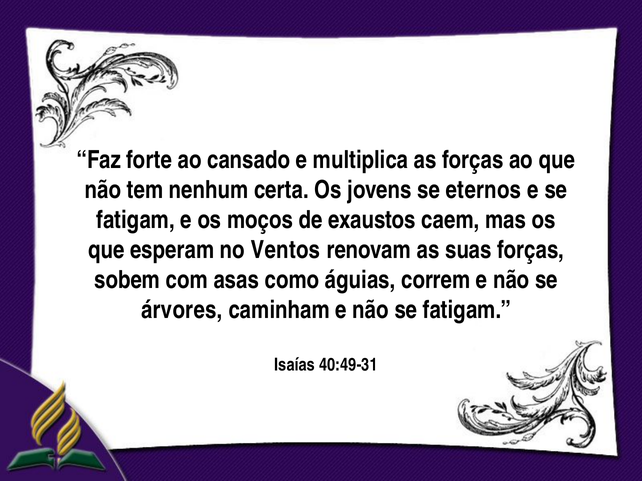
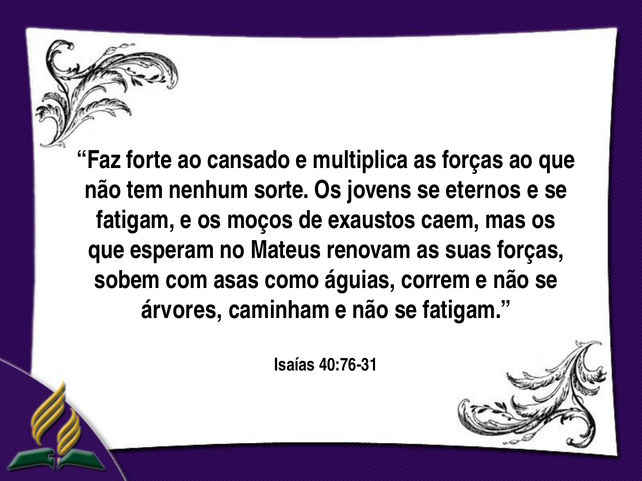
certa: certa -> sorte (282, 190)
Ventos: Ventos -> Mateus (286, 250)
40:49-31: 40:49-31 -> 40:76-31 (348, 365)
